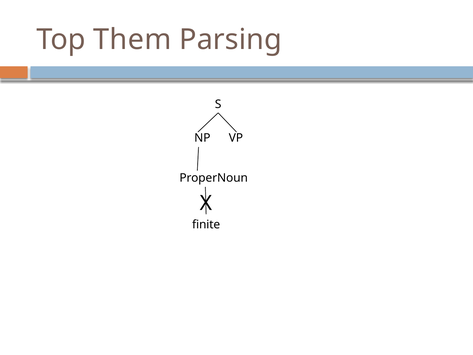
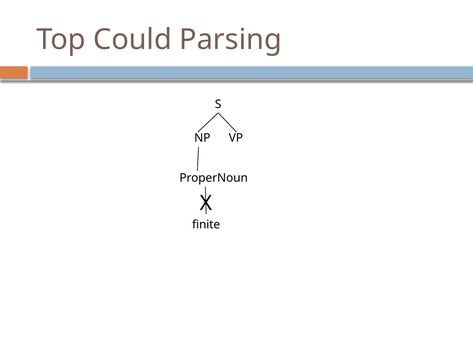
Them: Them -> Could (132, 39)
